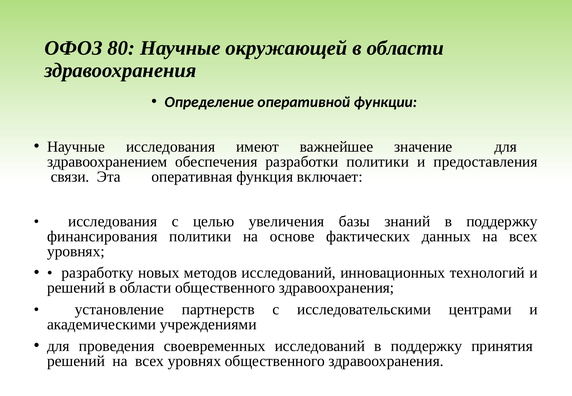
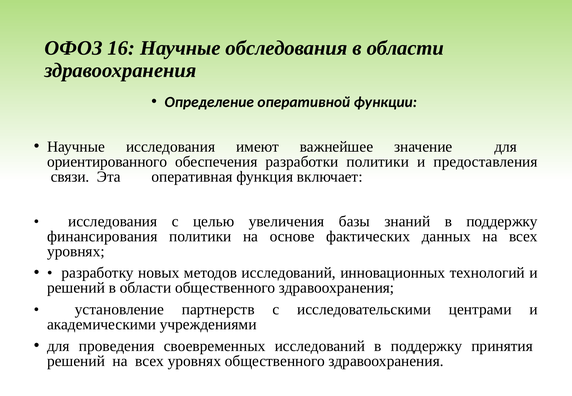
80: 80 -> 16 (121, 48)
окружающей: окружающей -> обследования (287, 48)
здравоохранением: здравоохранением -> ориентированного (107, 162)
